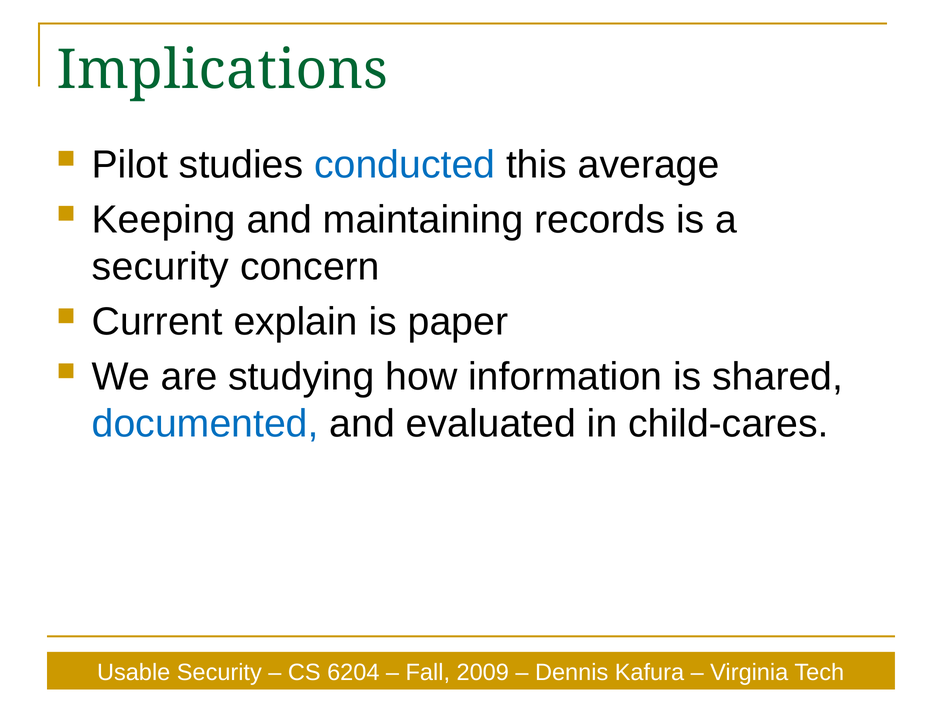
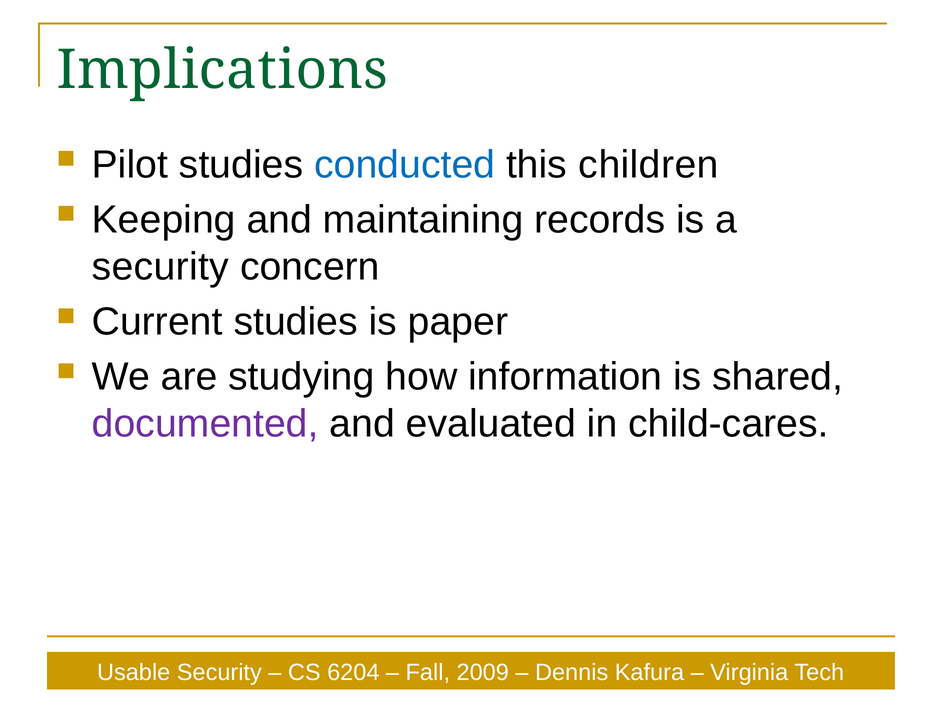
average: average -> children (649, 164)
Current explain: explain -> studies (296, 321)
documented colour: blue -> purple (205, 424)
